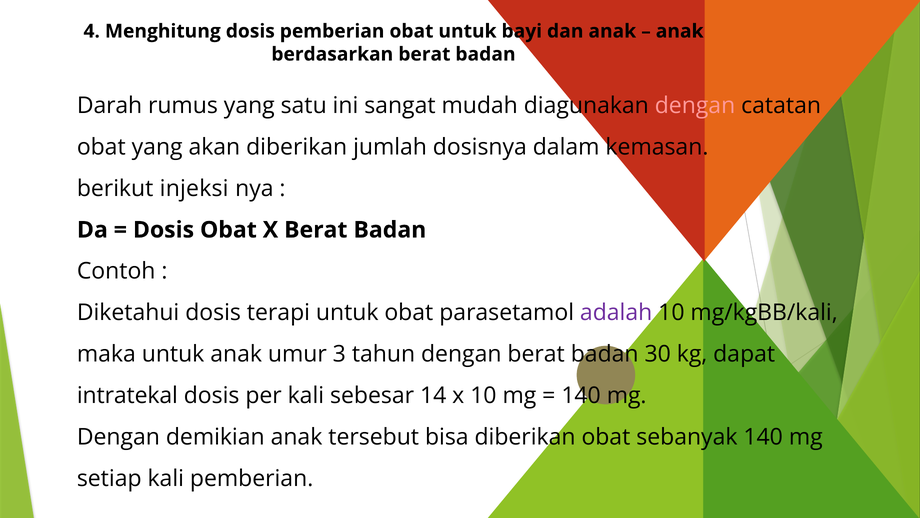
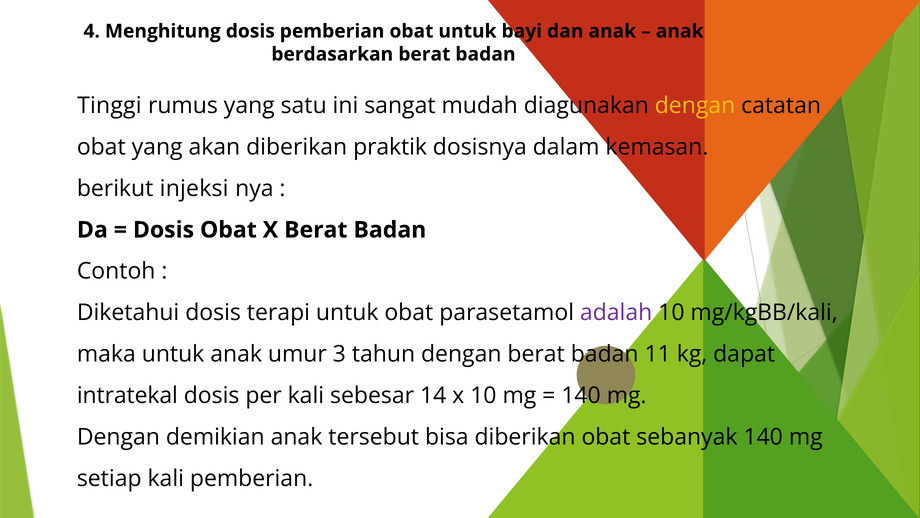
Darah: Darah -> Tinggi (109, 105)
dengan colour: pink -> yellow (695, 105)
jumlah: jumlah -> praktik (390, 147)
30: 30 -> 11 (658, 354)
